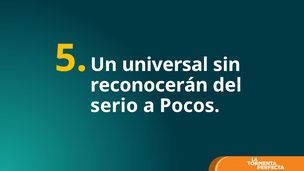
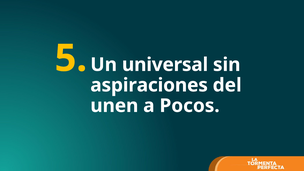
reconocerán: reconocerán -> aspiraciones (149, 85)
serio: serio -> unen (114, 106)
